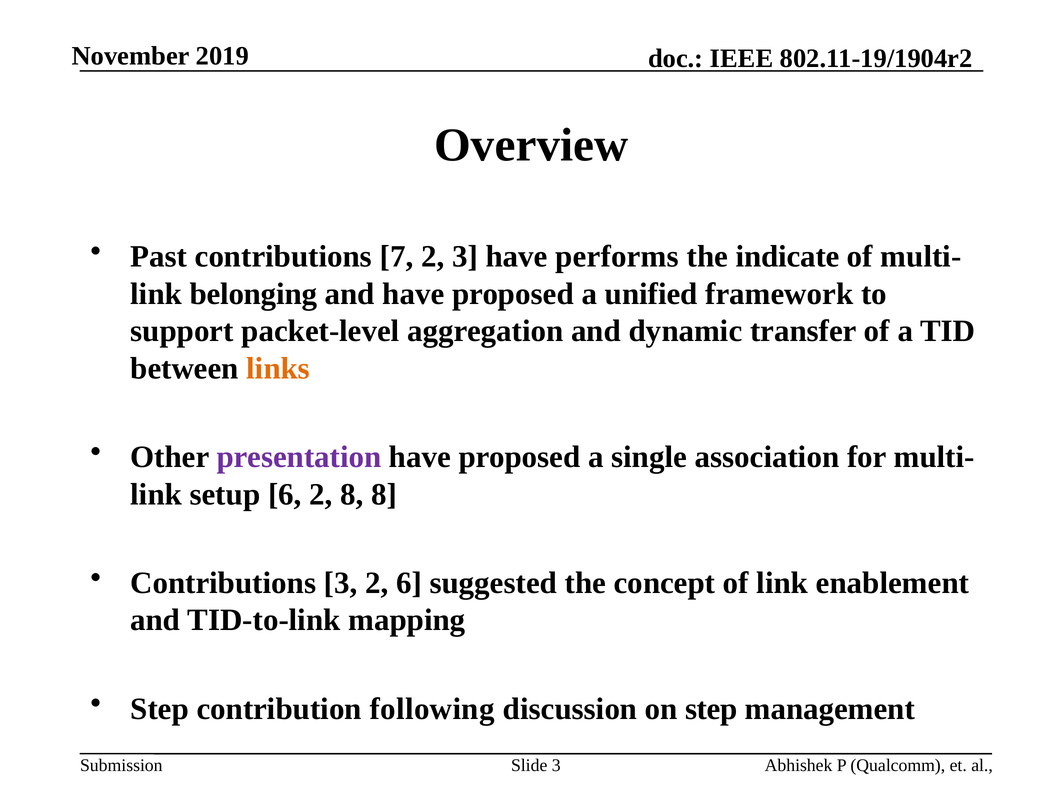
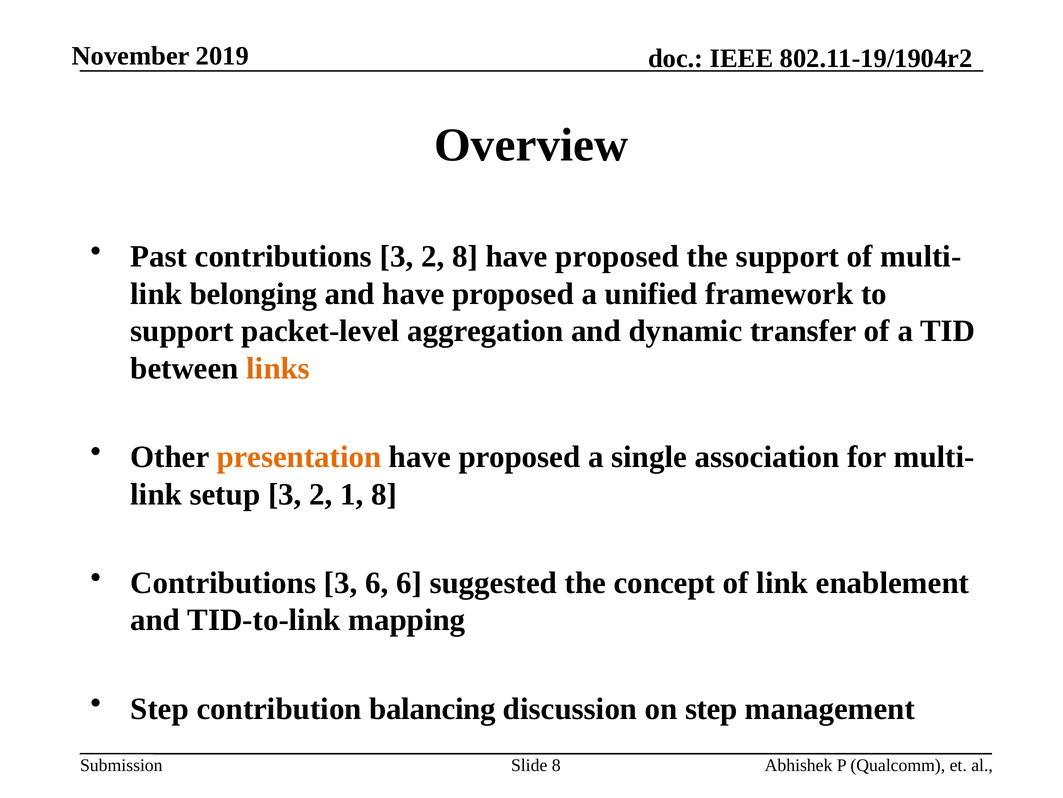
Past contributions 7: 7 -> 3 (397, 256)
2 3: 3 -> 8 (465, 256)
performs: performs -> proposed (617, 256)
the indicate: indicate -> support (788, 256)
presentation colour: purple -> orange (299, 457)
setup 6: 6 -> 3 (285, 494)
2 8: 8 -> 1 (352, 494)
3 2: 2 -> 6 (377, 582)
following: following -> balancing (432, 708)
Slide 3: 3 -> 8 (556, 765)
